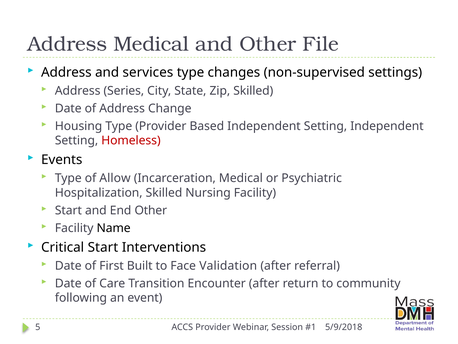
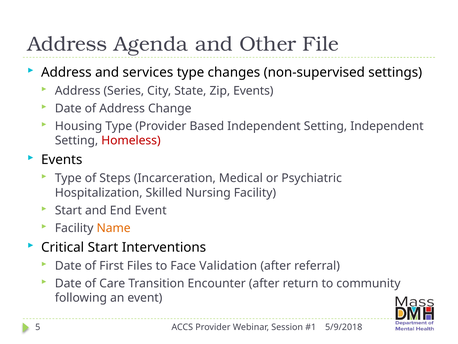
Address Medical: Medical -> Agenda (151, 44)
Zip Skilled: Skilled -> Events (253, 91)
Allow: Allow -> Steps (115, 178)
End Other: Other -> Event (151, 210)
Name colour: black -> orange (114, 228)
Built: Built -> Files (140, 265)
